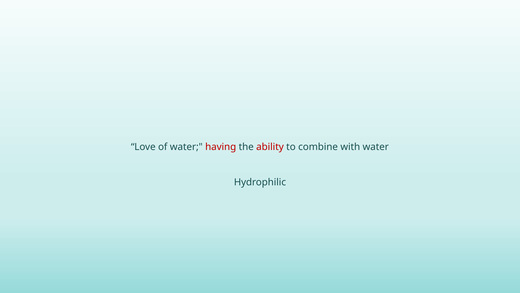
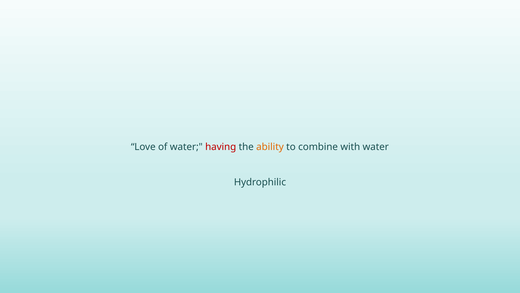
ability colour: red -> orange (270, 147)
